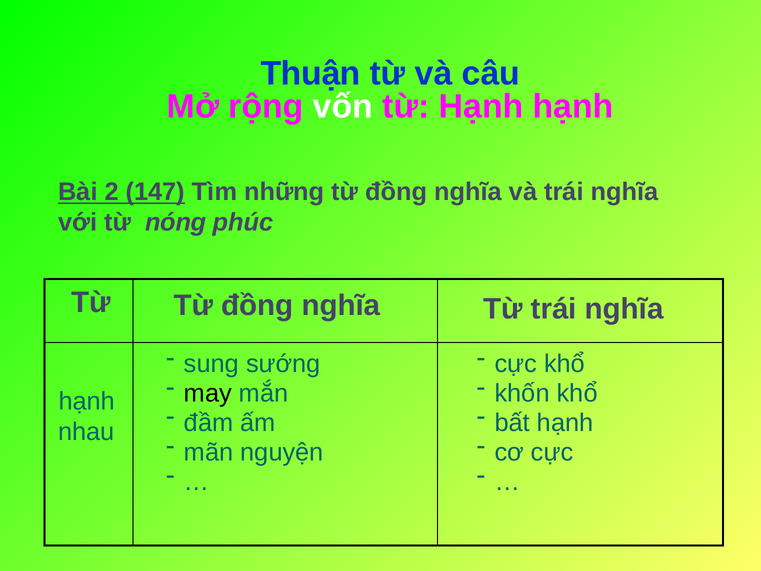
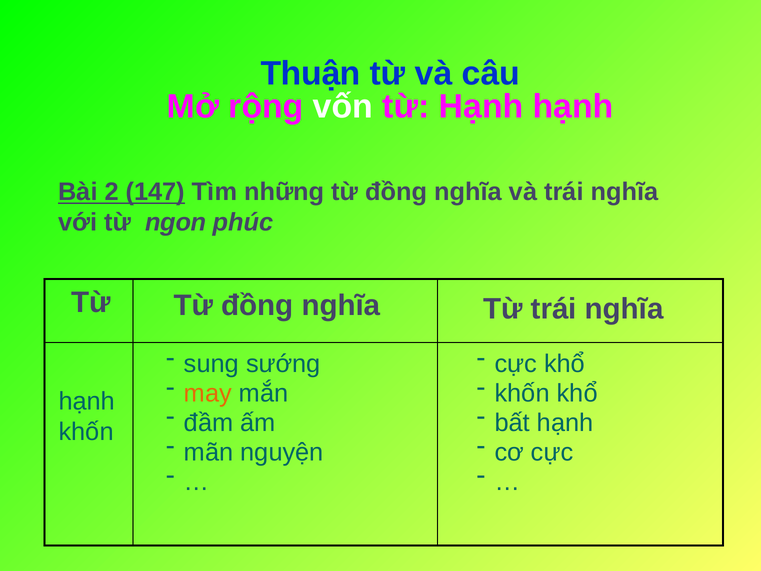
nóng: nóng -> ngon (176, 222)
may colour: black -> orange (208, 393)
nhau: nhau -> khốn (86, 432)
